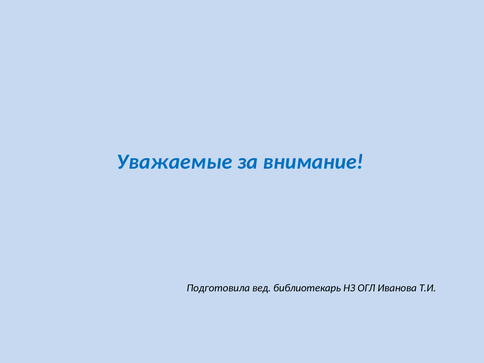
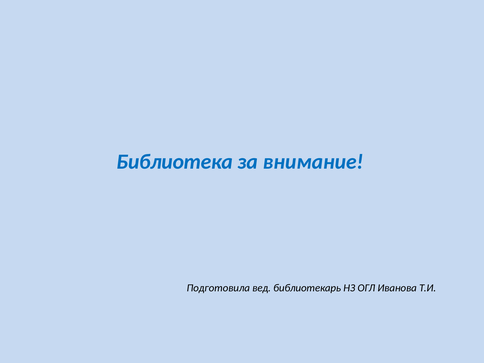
Уважаемые: Уважаемые -> Библиотека (175, 162)
